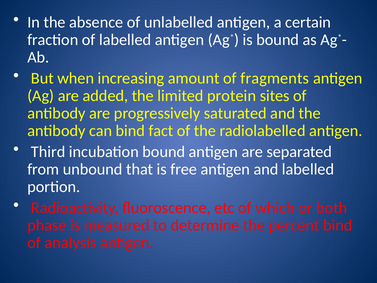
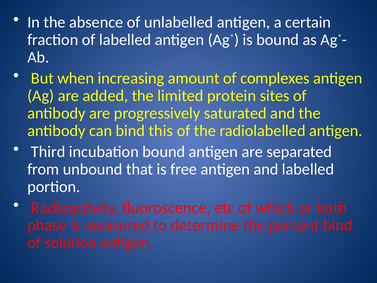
fragments: fragments -> complexes (275, 78)
fact: fact -> this (161, 131)
analysis: analysis -> solution (71, 243)
